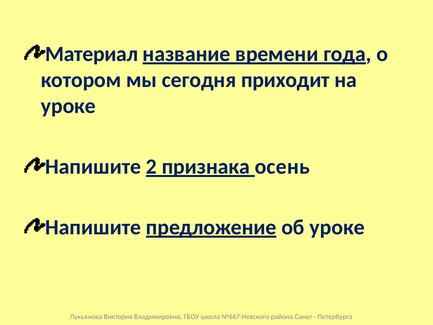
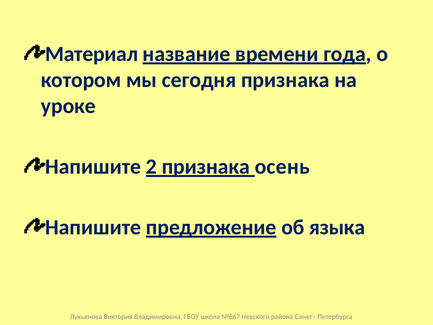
сегодня приходит: приходит -> признака (285, 80)
об уроке: уроке -> языка (337, 227)
